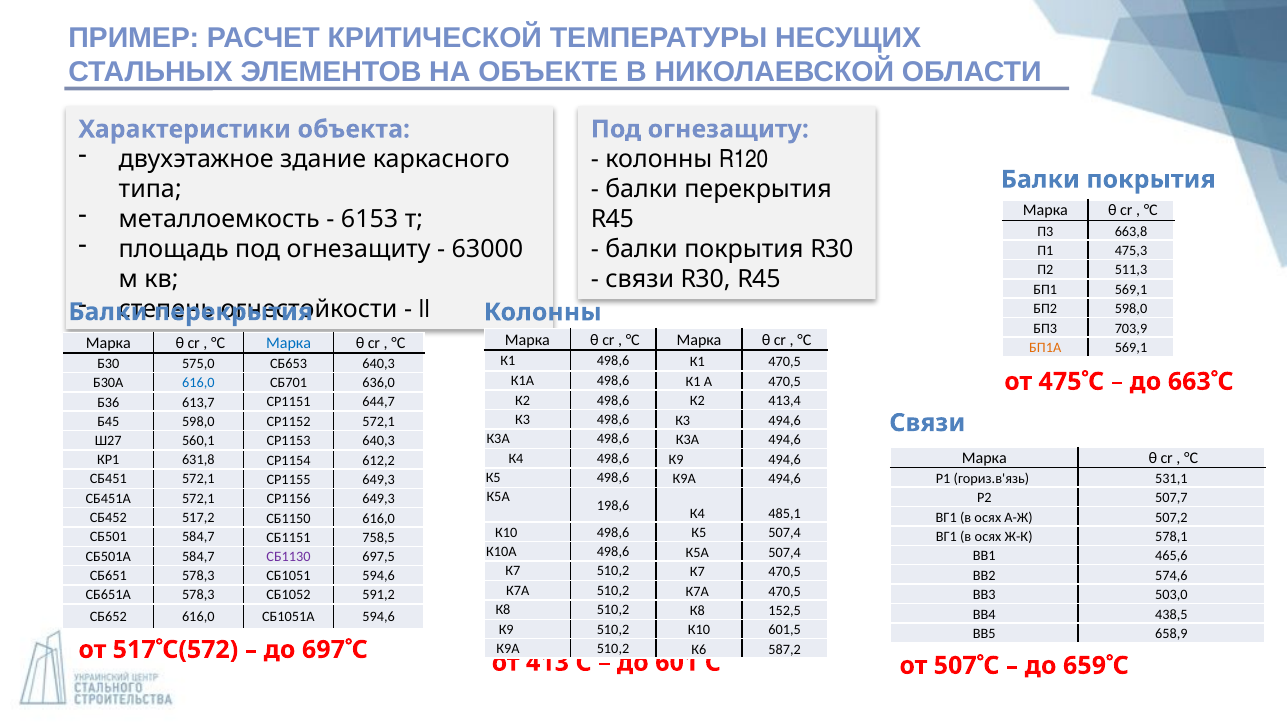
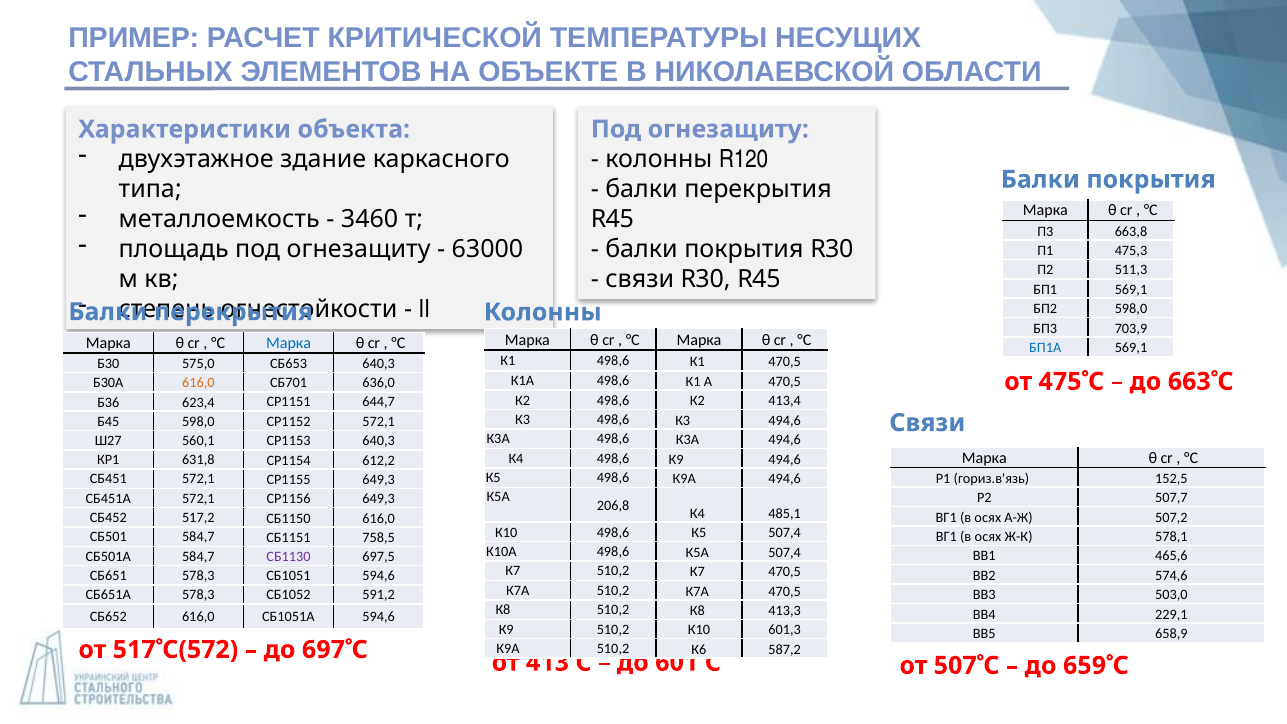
6153: 6153 -> 3460 (370, 219)
БП1А colour: orange -> blue (1045, 348)
616,0 colour: blue -> orange (198, 383)
613,7: 613,7 -> 623,4 (198, 403)
531,1: 531,1 -> 152,5 (1171, 478)
198,6: 198,6 -> 206,8 (613, 505)
152,5: 152,5 -> 413,3 (785, 611)
438,5: 438,5 -> 229,1 (1171, 614)
601,5: 601,5 -> 601,3 (785, 630)
